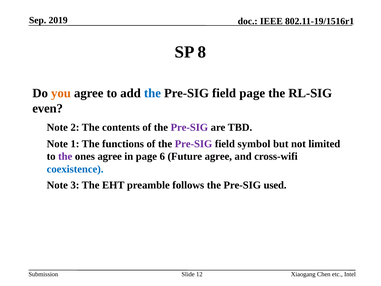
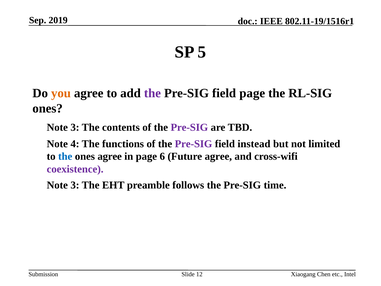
8: 8 -> 5 (202, 52)
the colour: blue -> purple (152, 93)
even: even -> ones (48, 108)
2: 2 -> 3 (75, 127)
1: 1 -> 4 (75, 144)
symbol: symbol -> instead (254, 144)
the colour: purple -> blue (65, 156)
coexistence colour: blue -> purple (75, 169)
used: used -> time (275, 185)
